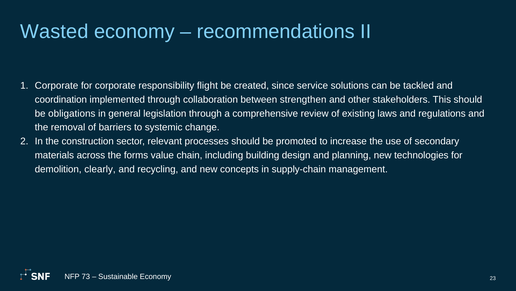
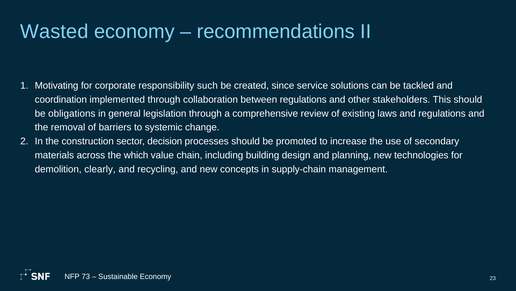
Corporate: Corporate -> Motivating (57, 85)
flight: flight -> such (207, 85)
between strengthen: strengthen -> regulations (303, 99)
relevant: relevant -> decision (165, 141)
forms: forms -> which (136, 155)
